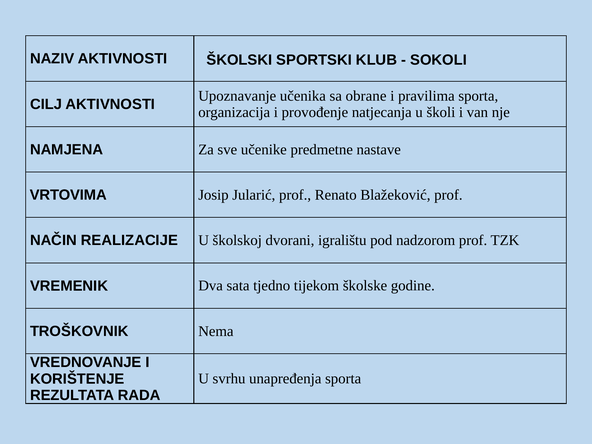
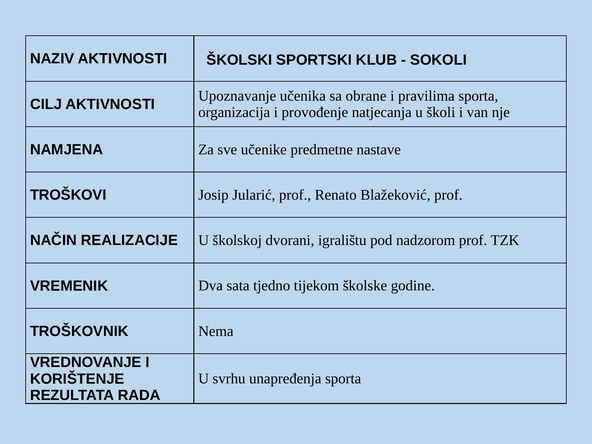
VRTOVIMA: VRTOVIMA -> TROŠKOVI (68, 195)
